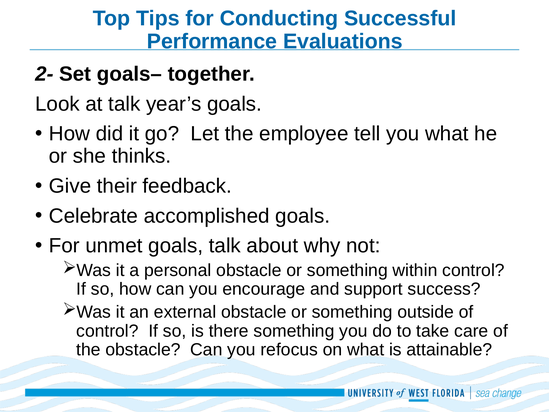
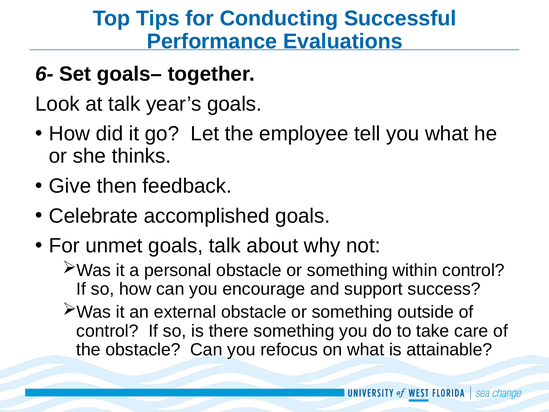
2-: 2- -> 6- (44, 74)
their: their -> then (117, 186)
